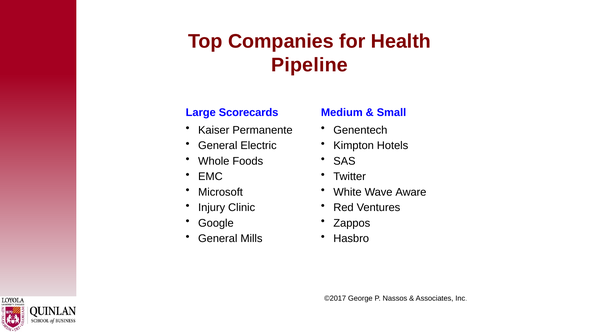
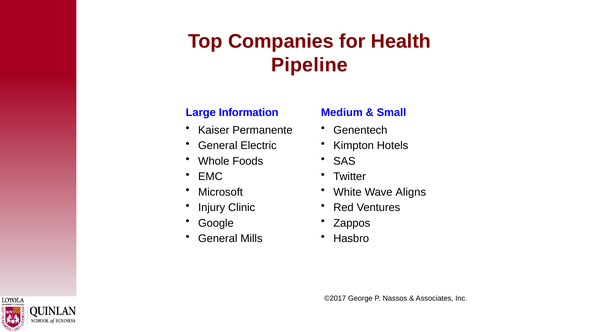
Scorecards: Scorecards -> Information (249, 112)
Aware: Aware -> Aligns (411, 192)
